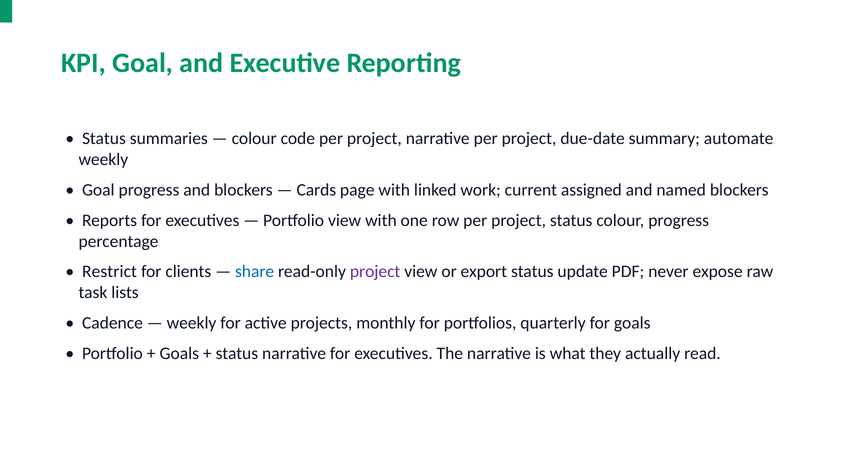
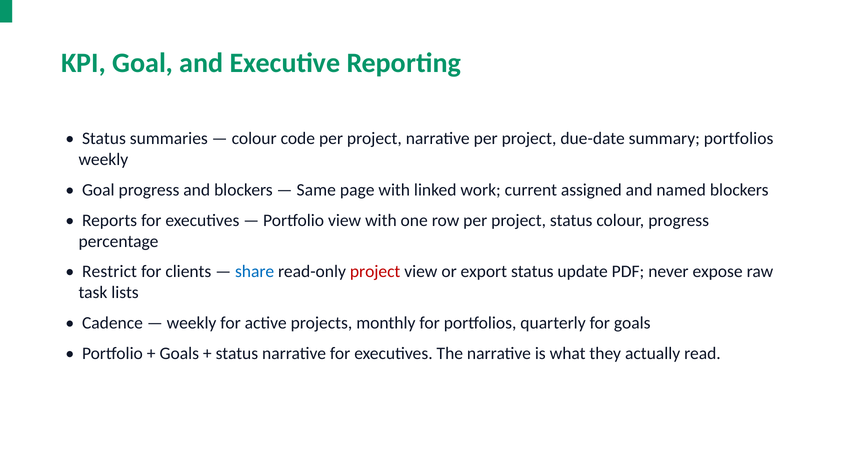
summary automate: automate -> portfolios (739, 139)
Cards: Cards -> Same (316, 190)
project colour: purple -> red (375, 272)
